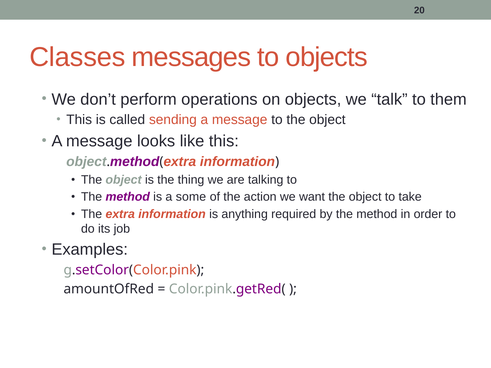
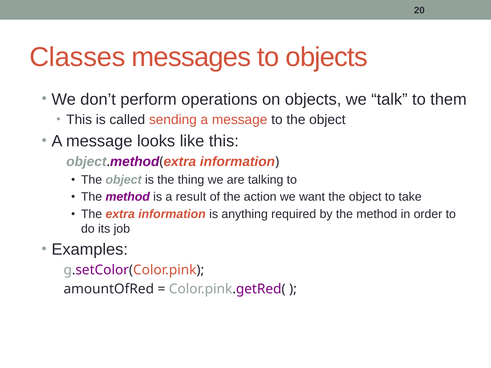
some: some -> result (191, 197)
